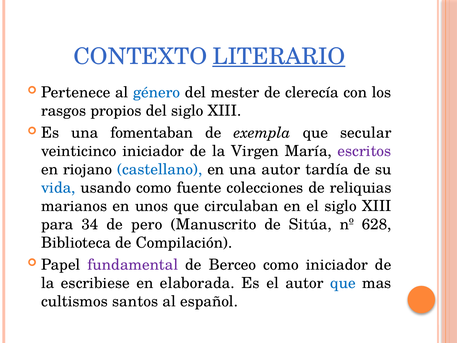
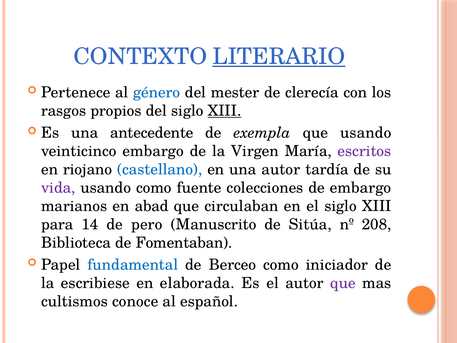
XIII underline: none -> present (224, 111)
fomentaban: fomentaban -> antecedente (152, 133)
que secular: secular -> usando (366, 133)
veinticinco iniciador: iniciador -> embargo (153, 151)
vida colour: blue -> purple (58, 188)
de reliquias: reliquias -> embargo (361, 188)
unos: unos -> abad (152, 206)
34: 34 -> 14 (90, 224)
628: 628 -> 208 (377, 224)
Compilación: Compilación -> Fomentaban (184, 242)
fundamental colour: purple -> blue (133, 265)
que colour: blue -> purple (343, 283)
santos: santos -> conoce (135, 301)
